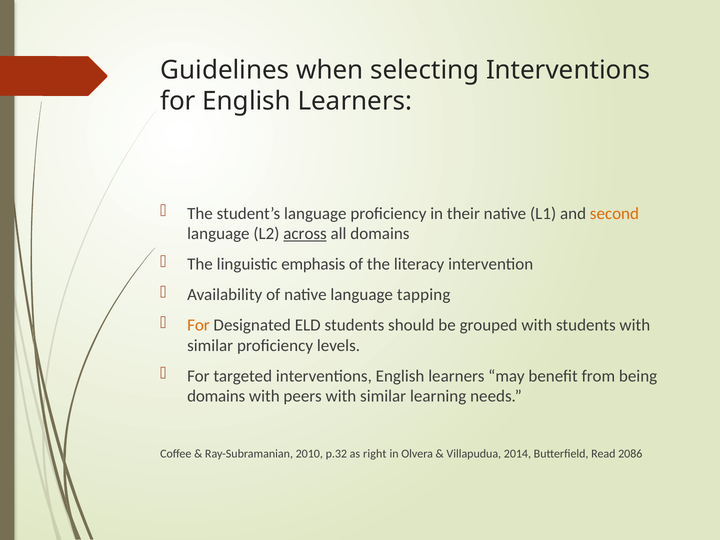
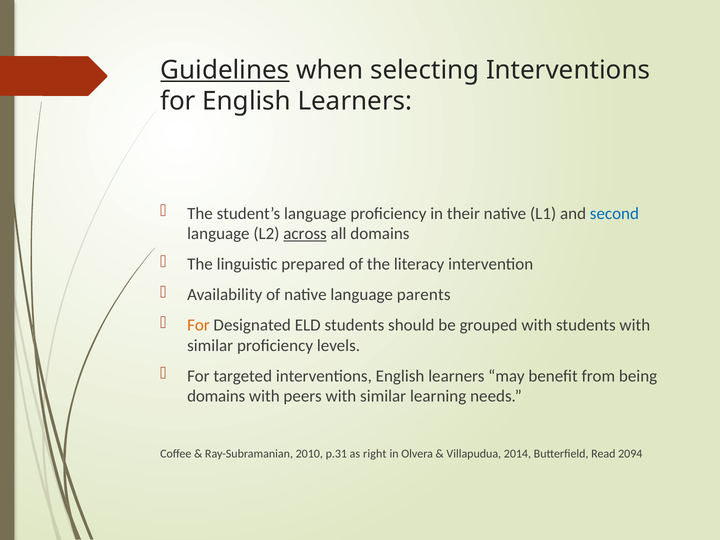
Guidelines underline: none -> present (225, 70)
second colour: orange -> blue (614, 213)
emphasis: emphasis -> prepared (313, 264)
tapping: tapping -> parents (424, 295)
p.32: p.32 -> p.31 (336, 454)
2086: 2086 -> 2094 (630, 454)
